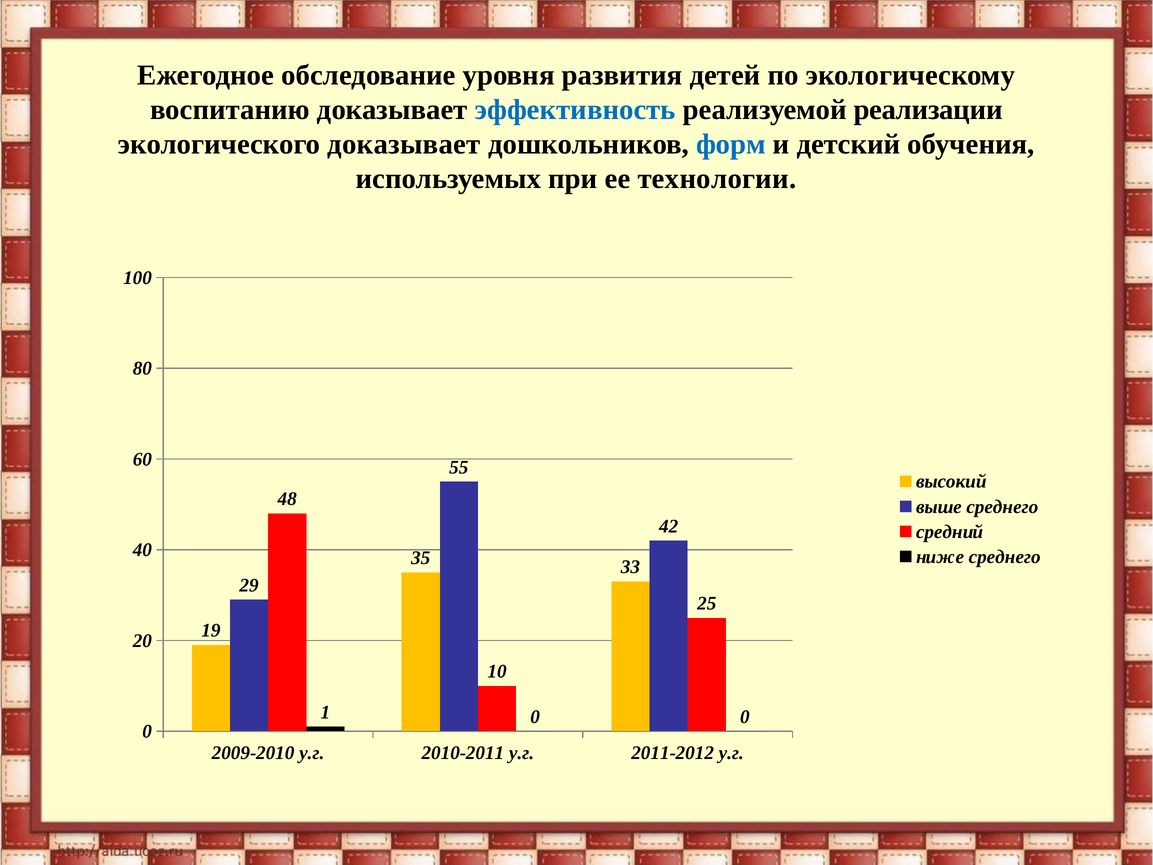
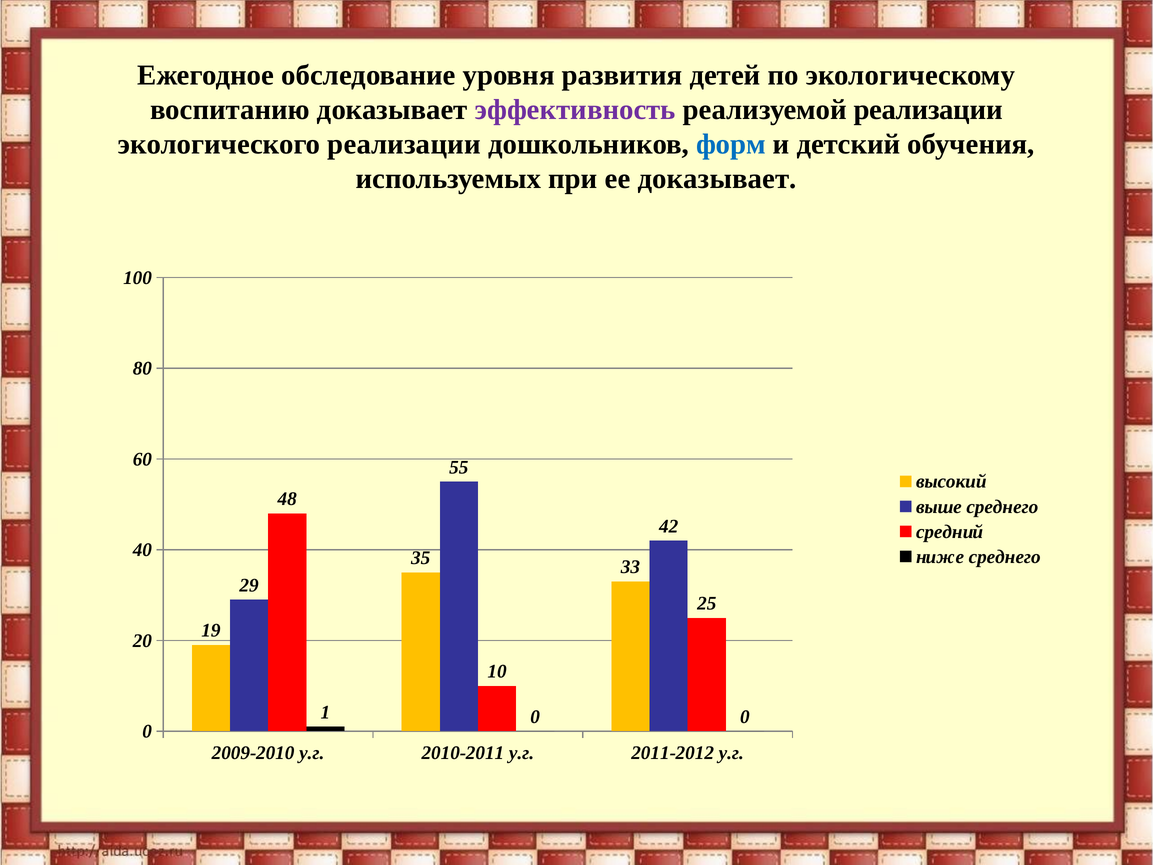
эффективность colour: blue -> purple (575, 110)
экологического доказывает: доказывает -> реализации (404, 144)
ее технологии: технологии -> доказывает (717, 179)
